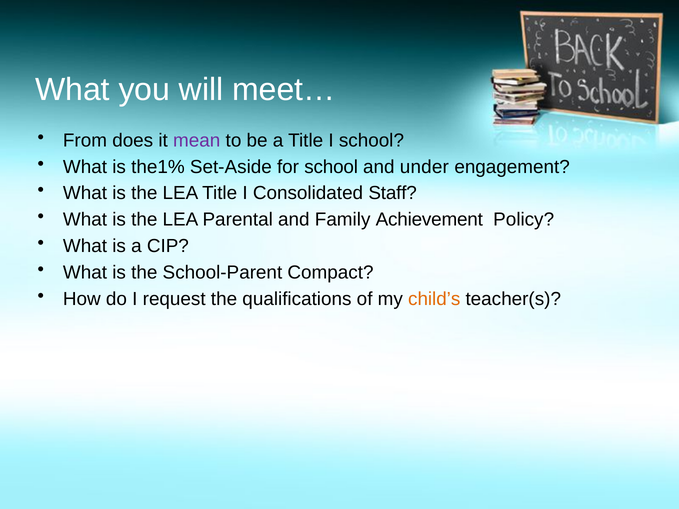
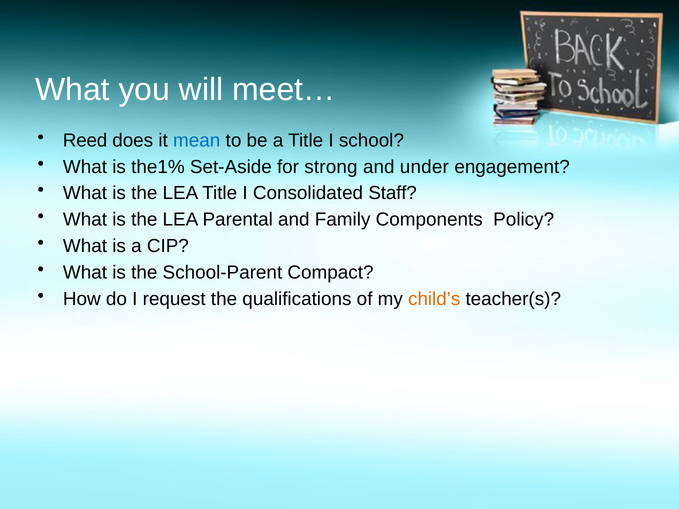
From: From -> Reed (85, 141)
mean colour: purple -> blue (197, 141)
for school: school -> strong (331, 167)
Achievement: Achievement -> Components (429, 220)
